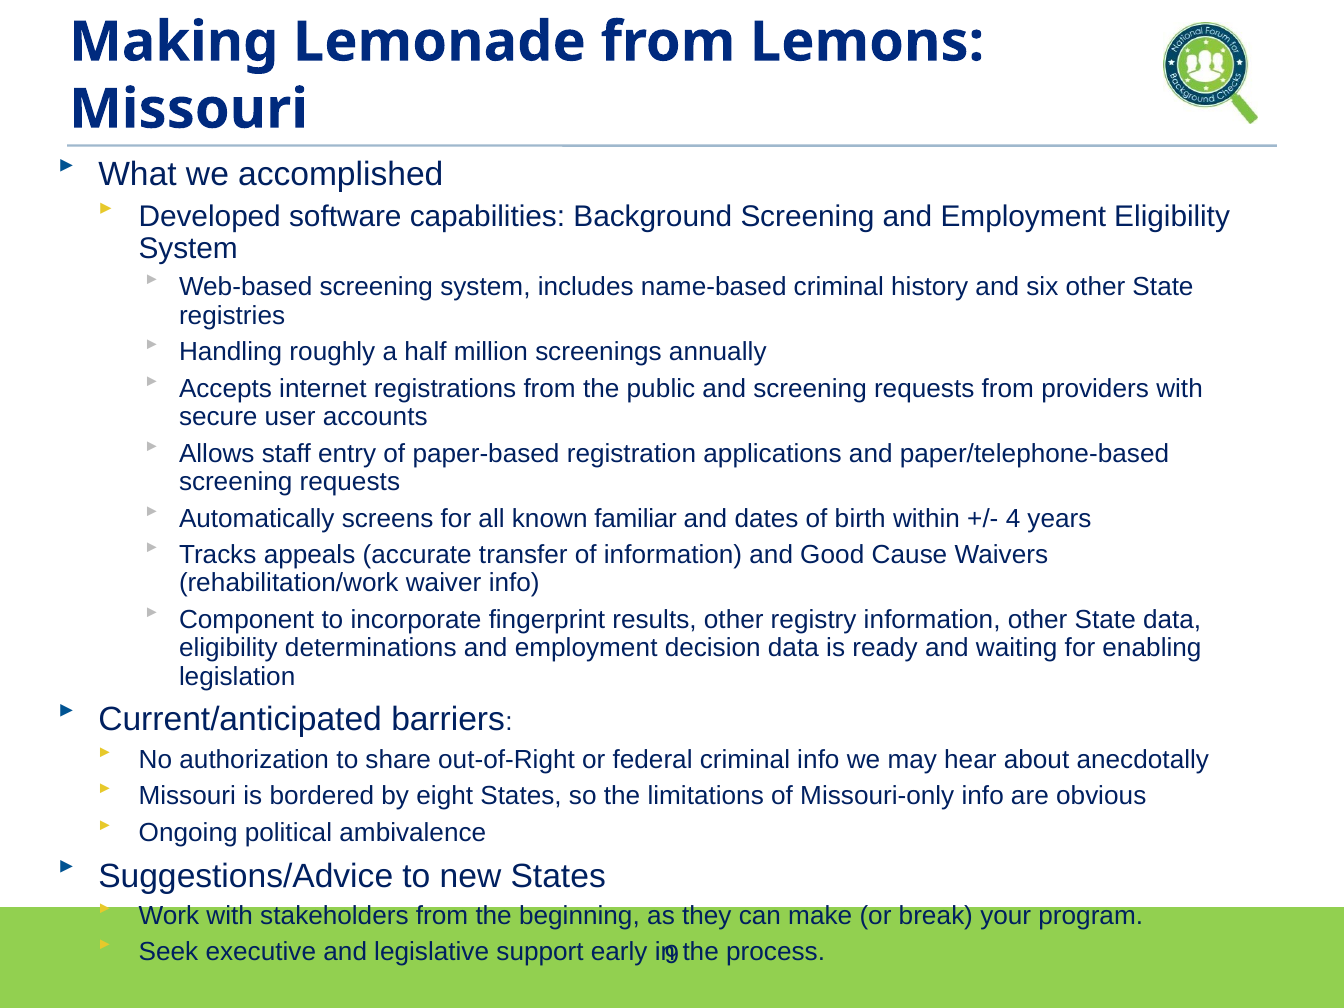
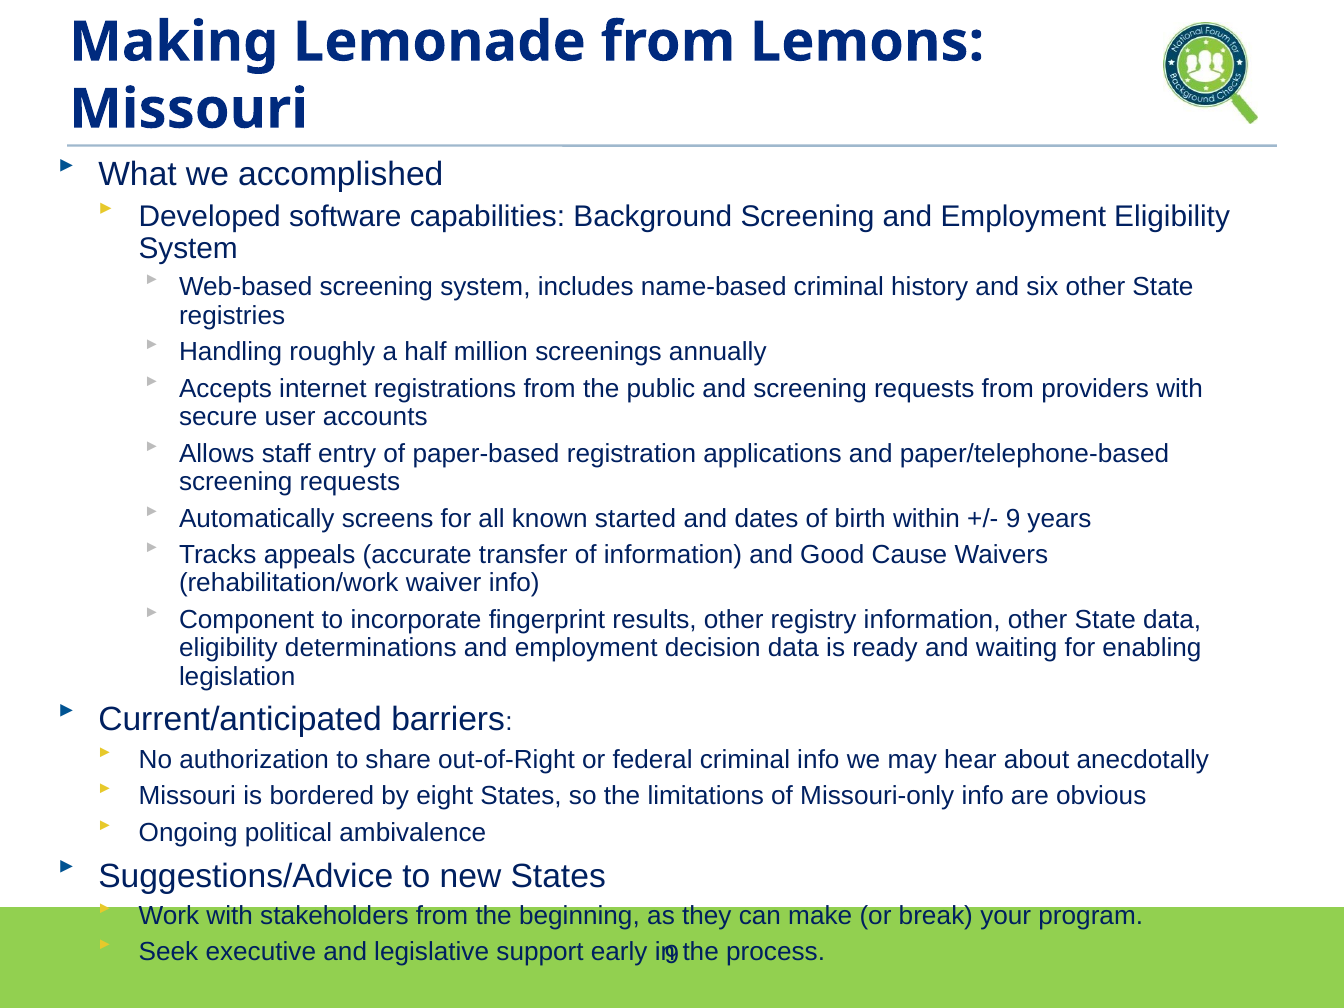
familiar: familiar -> started (635, 518)
4: 4 -> 9 (1013, 518)
